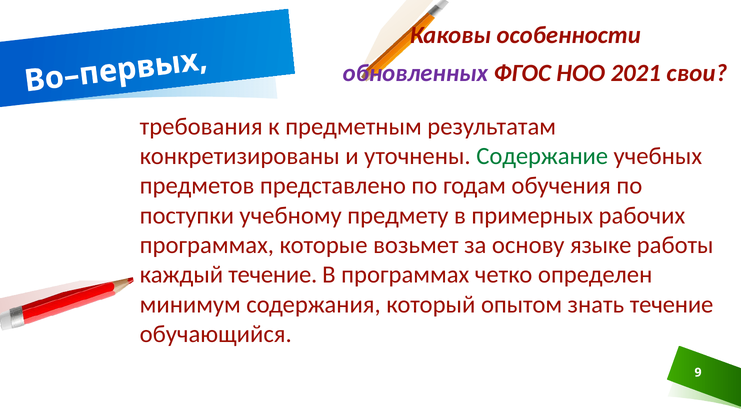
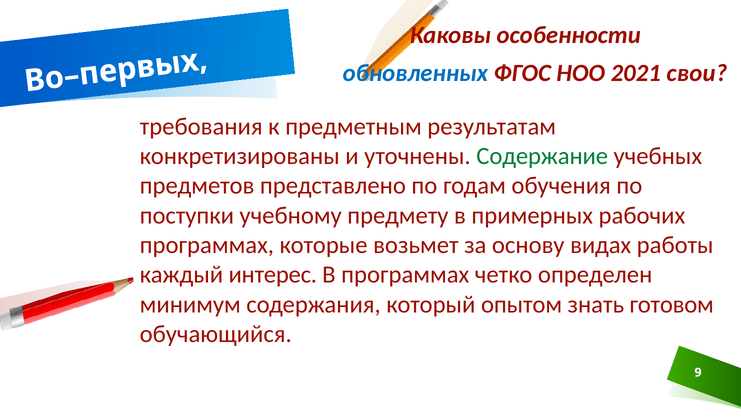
обновленных colour: purple -> blue (415, 73)
языке: языке -> видах (601, 245)
каждый течение: течение -> интерес (273, 275)
знать течение: течение -> готовом (672, 304)
